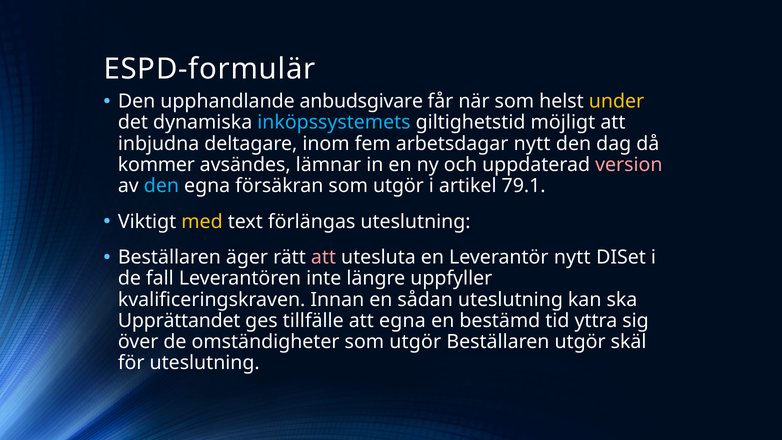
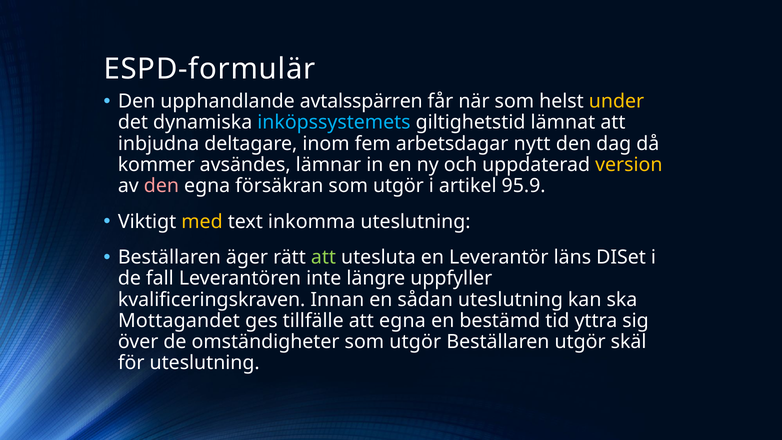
anbudsgivare: anbudsgivare -> avtalsspärren (361, 101)
möjligt: möjligt -> lämnat (563, 122)
version colour: pink -> yellow (629, 165)
den colour: light blue -> pink (161, 186)
79.1: 79.1 -> 95.9 (524, 186)
förlängas: förlängas -> inkomma (312, 222)
att colour: pink -> light green (324, 257)
Leverantör nytt: nytt -> läns (572, 257)
Upprättandet: Upprättandet -> Mottagandet (179, 321)
